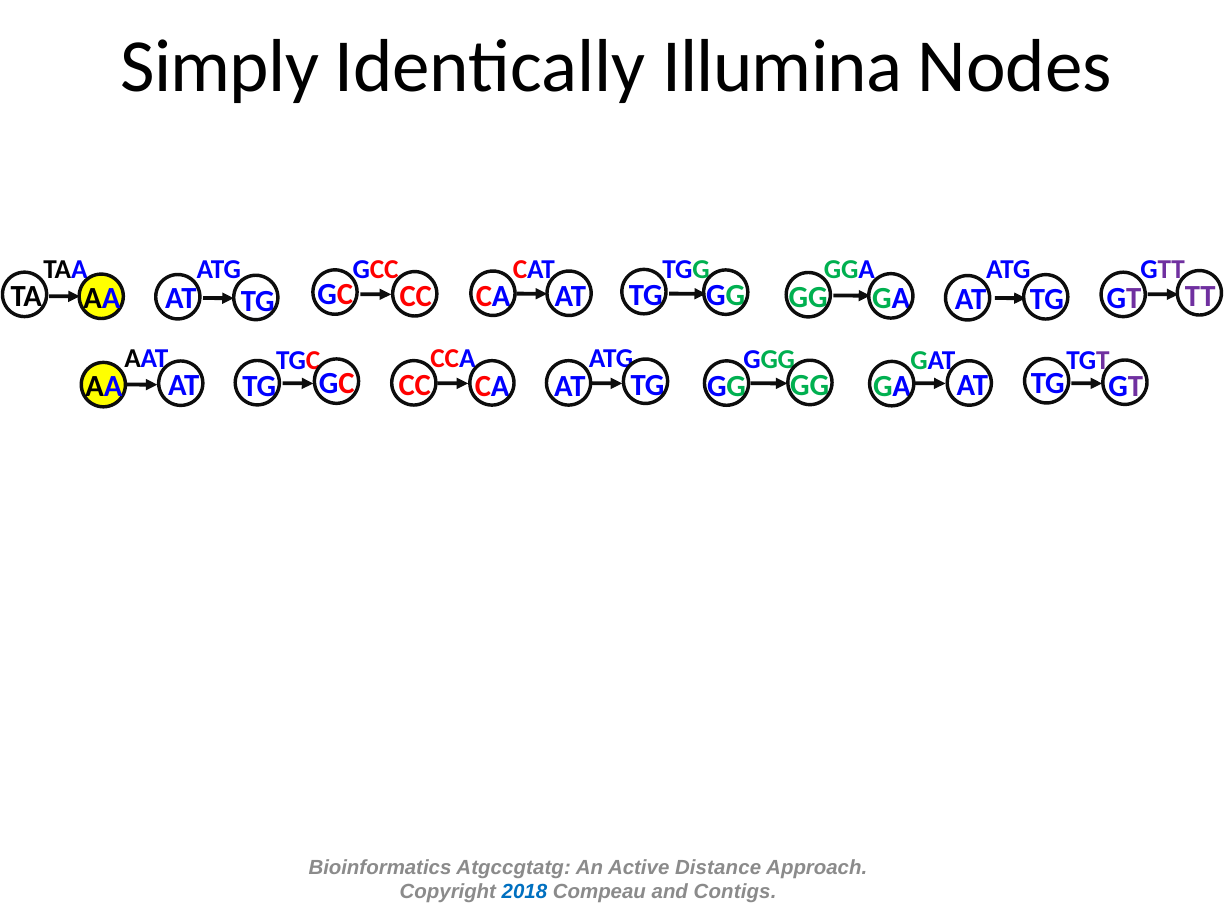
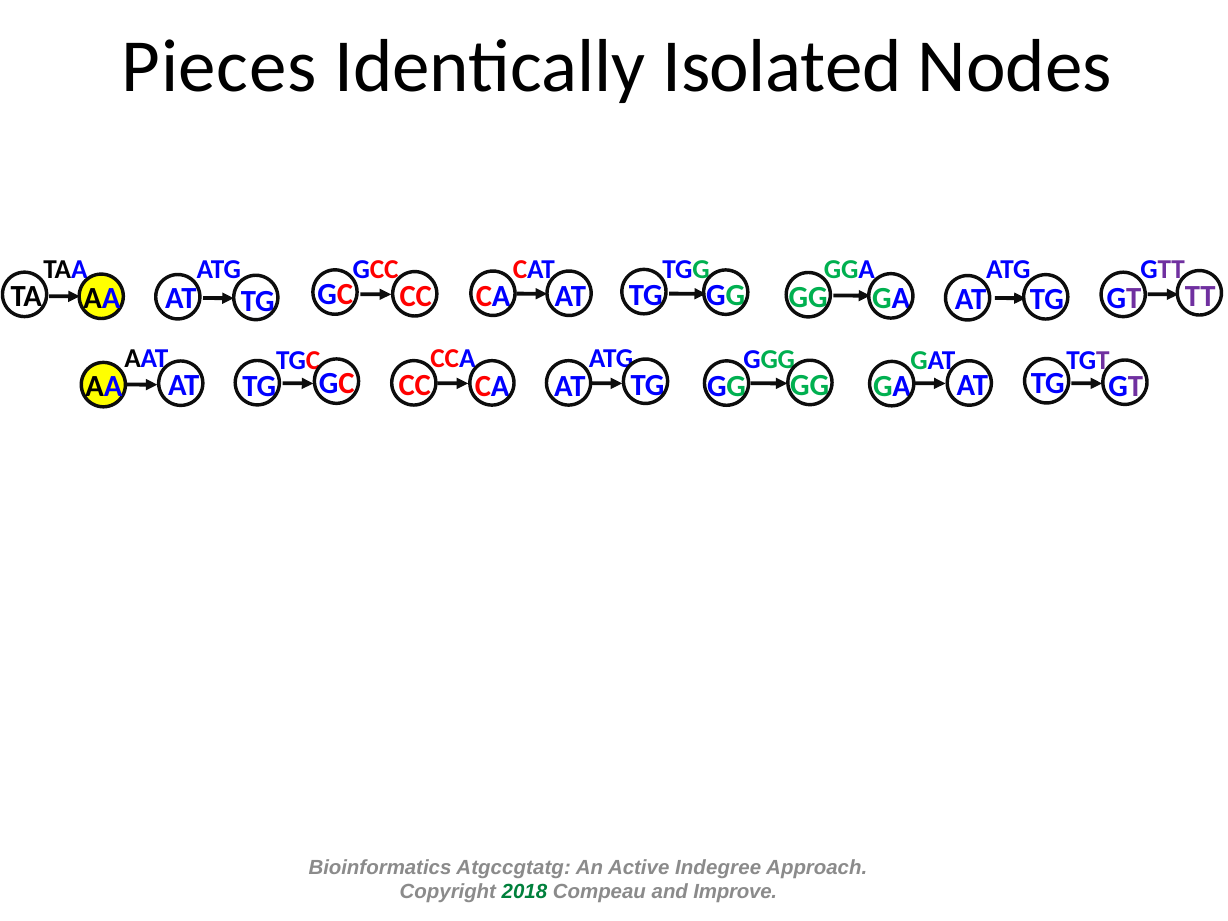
Simply: Simply -> Pieces (219, 67)
Illumina: Illumina -> Isolated (782, 67)
Distance: Distance -> Indegree (718, 867)
2018 colour: blue -> green (524, 892)
Contigs: Contigs -> Improve (735, 892)
